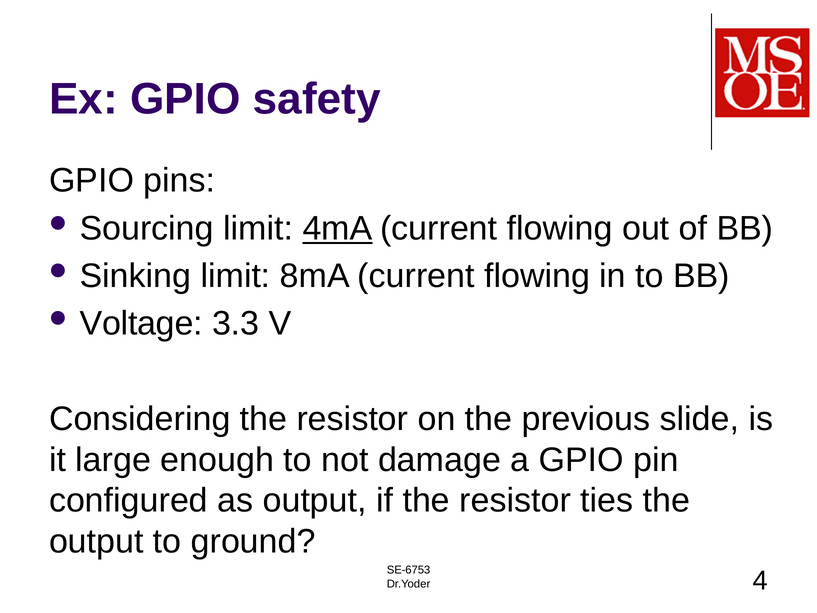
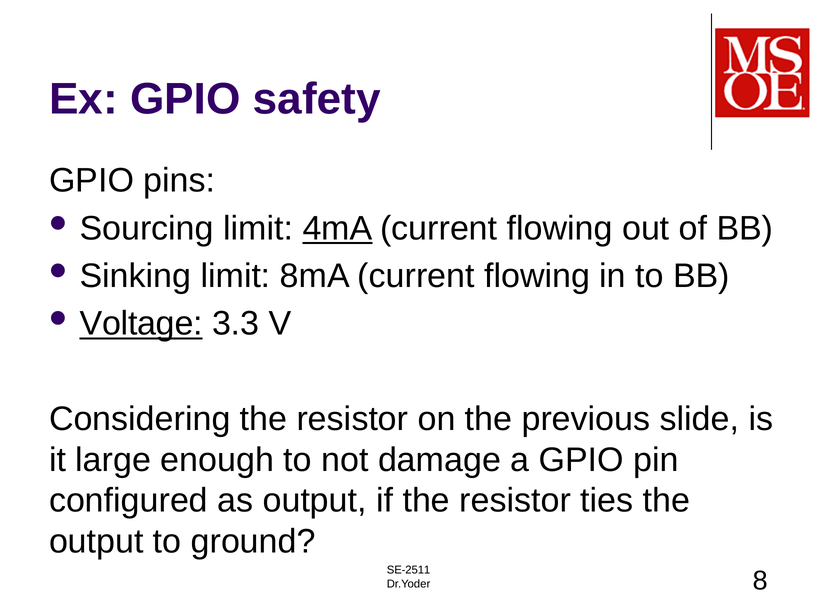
Voltage underline: none -> present (141, 324)
SE-6753: SE-6753 -> SE-2511 (409, 570)
4: 4 -> 8 (760, 581)
